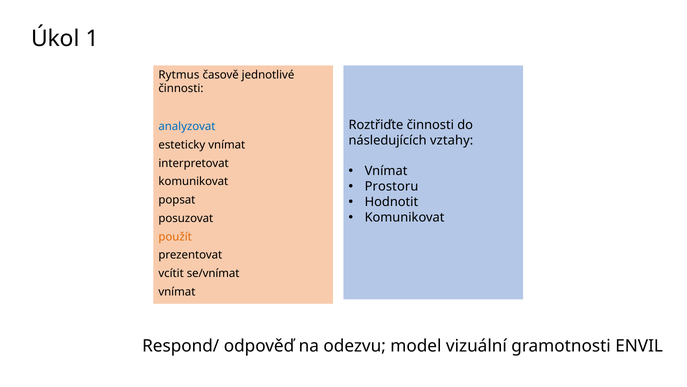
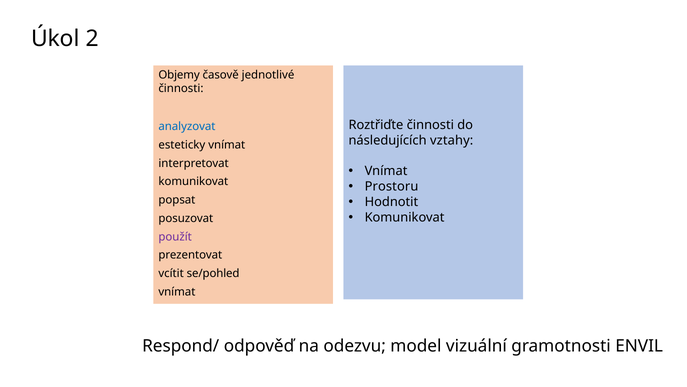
1: 1 -> 2 (92, 39)
Rytmus: Rytmus -> Objemy (179, 75)
použít colour: orange -> purple (175, 236)
se/vnímat: se/vnímat -> se/pohled (213, 273)
